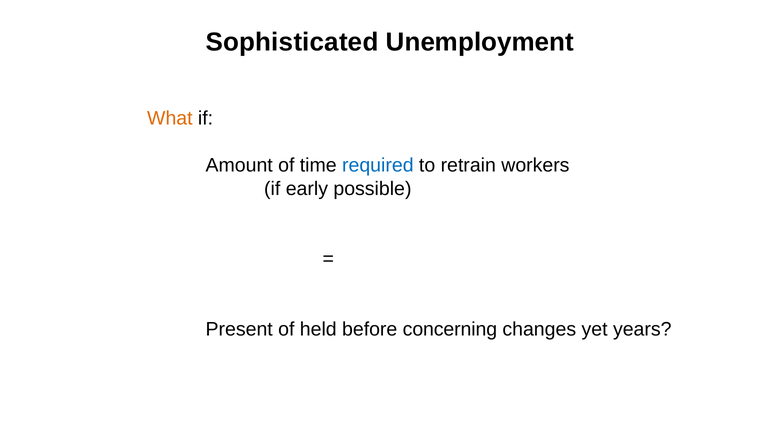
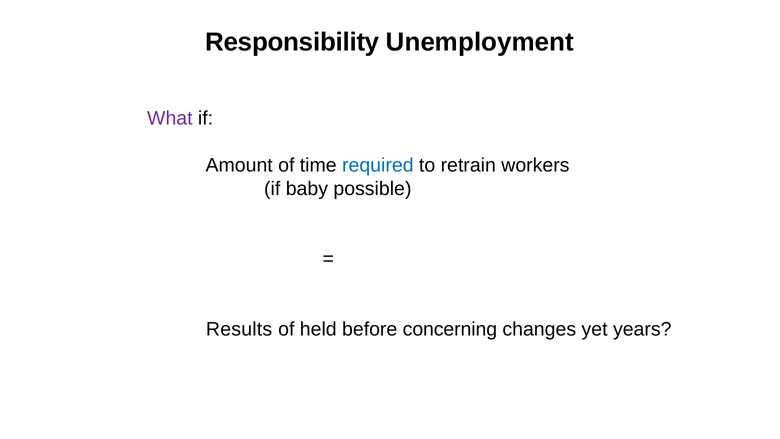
Sophisticated: Sophisticated -> Responsibility (292, 42)
What colour: orange -> purple (170, 118)
early: early -> baby (307, 188)
Present: Present -> Results (239, 329)
